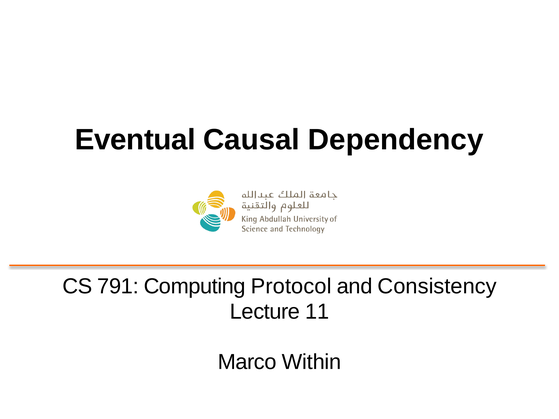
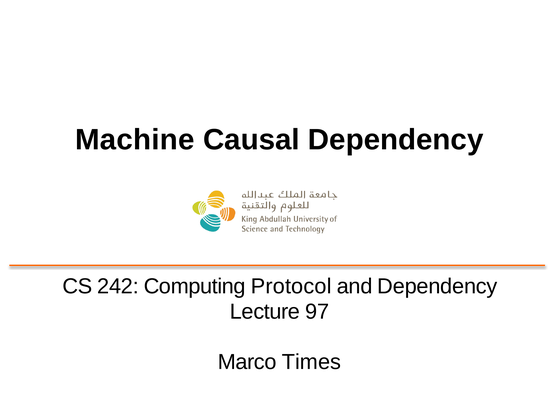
Eventual: Eventual -> Machine (135, 140)
791: 791 -> 242 (118, 287)
and Consistency: Consistency -> Dependency (437, 287)
11: 11 -> 97 (317, 312)
Within: Within -> Times (311, 362)
